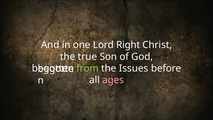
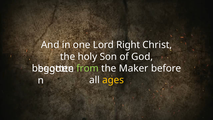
true: true -> holy (87, 57)
Issues: Issues -> Maker (134, 68)
ages colour: pink -> yellow (113, 80)
